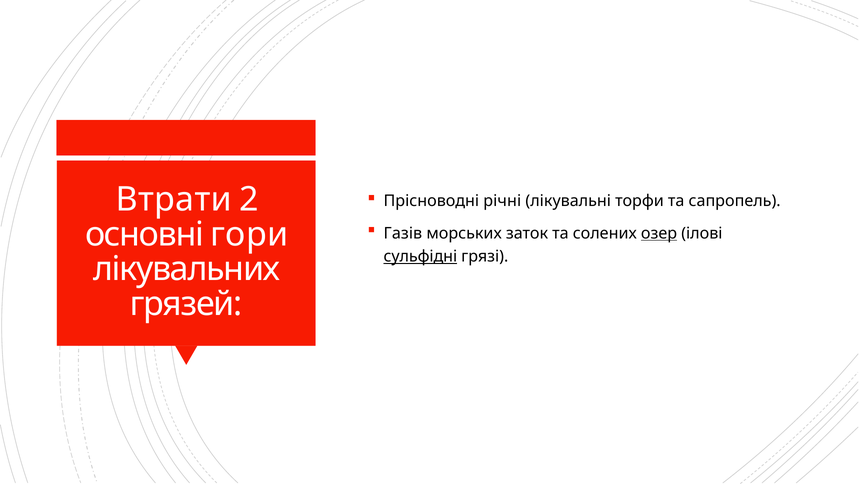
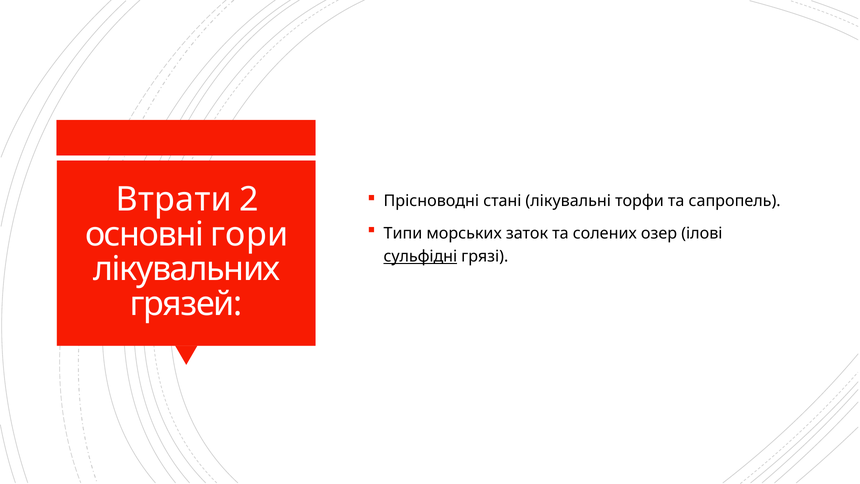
річні: річні -> стані (502, 201)
Газів: Газів -> Типи (403, 233)
озер underline: present -> none (659, 233)
